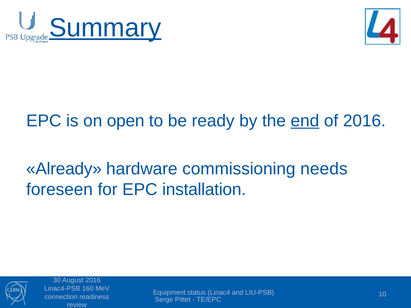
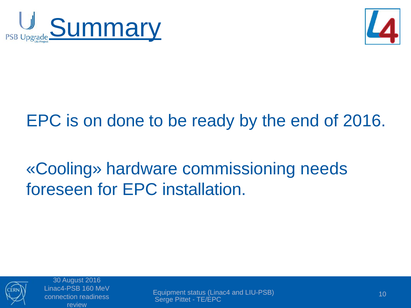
open: open -> done (126, 121)
end underline: present -> none (305, 121)
Already: Already -> Cooling (64, 169)
